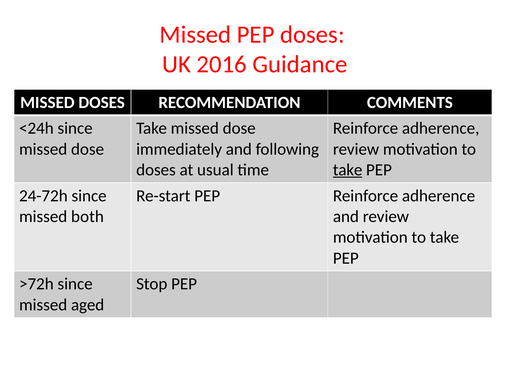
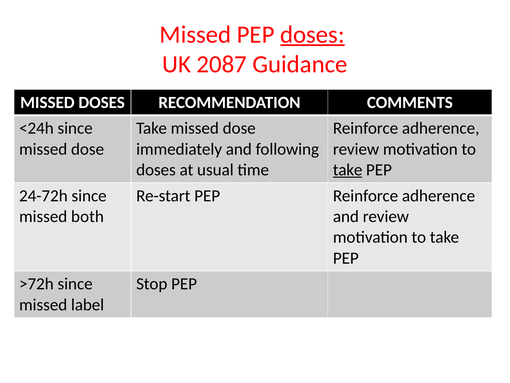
doses underline: none -> present (312, 34)
2016: 2016 -> 2087 (222, 64)
aged: aged -> label (88, 304)
